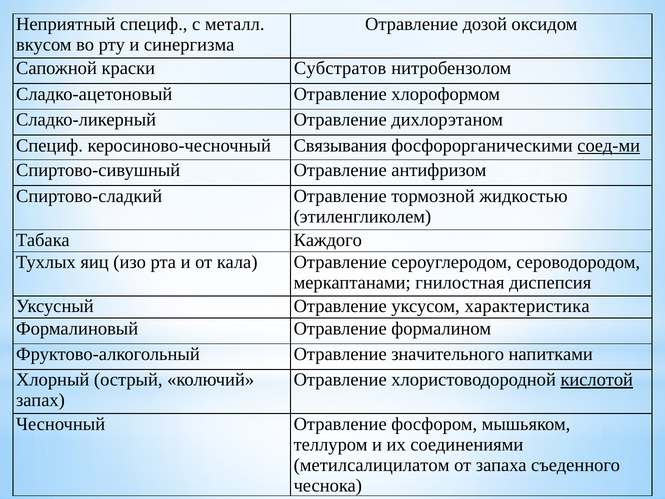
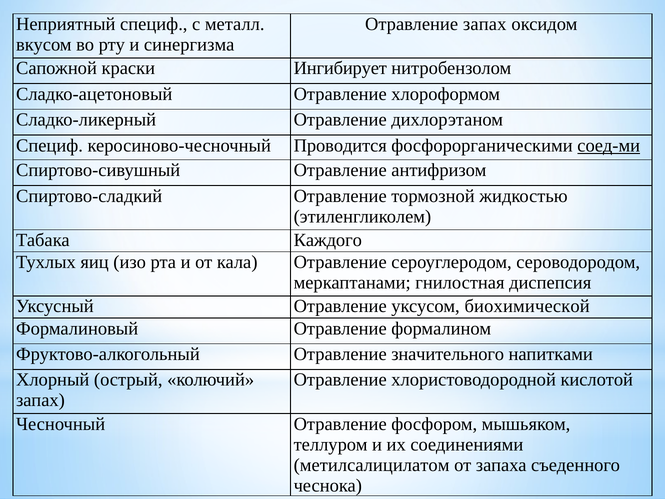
Отравление дозой: дозой -> запах (485, 24)
Субстратов: Субстратов -> Ингибирует (340, 68)
Связывания: Связывания -> Проводится (340, 145)
характеристика: характеристика -> биохимической (527, 306)
кислотой underline: present -> none (597, 380)
